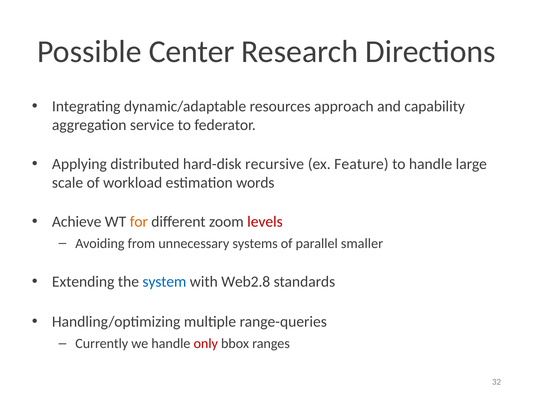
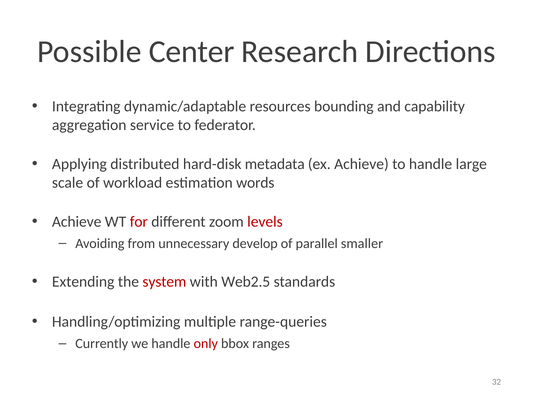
approach: approach -> bounding (344, 106)
recursive: recursive -> metadata (275, 164)
ex Feature: Feature -> Achieve (361, 164)
for colour: orange -> red (139, 222)
systems: systems -> develop (255, 243)
system colour: blue -> red (164, 282)
Web2.8: Web2.8 -> Web2.5 (246, 282)
